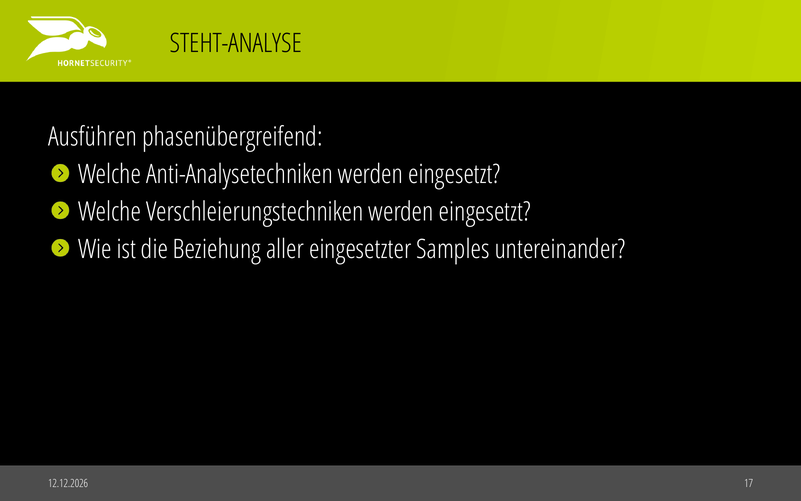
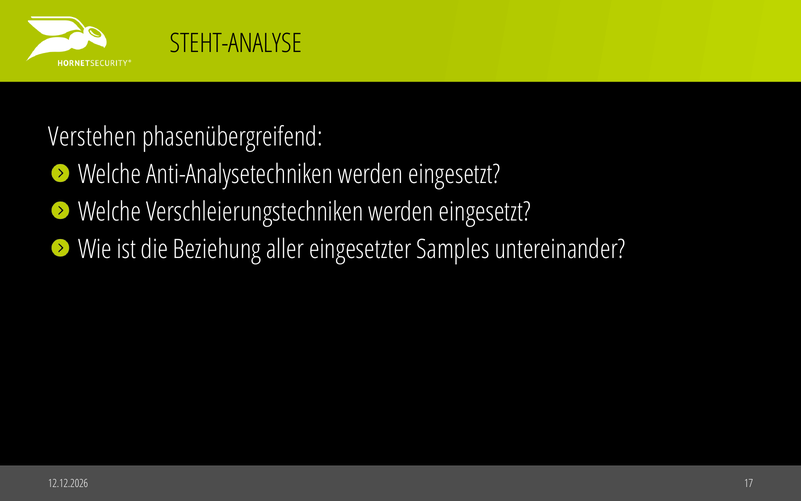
Ausführen: Ausführen -> Verstehen (92, 137)
